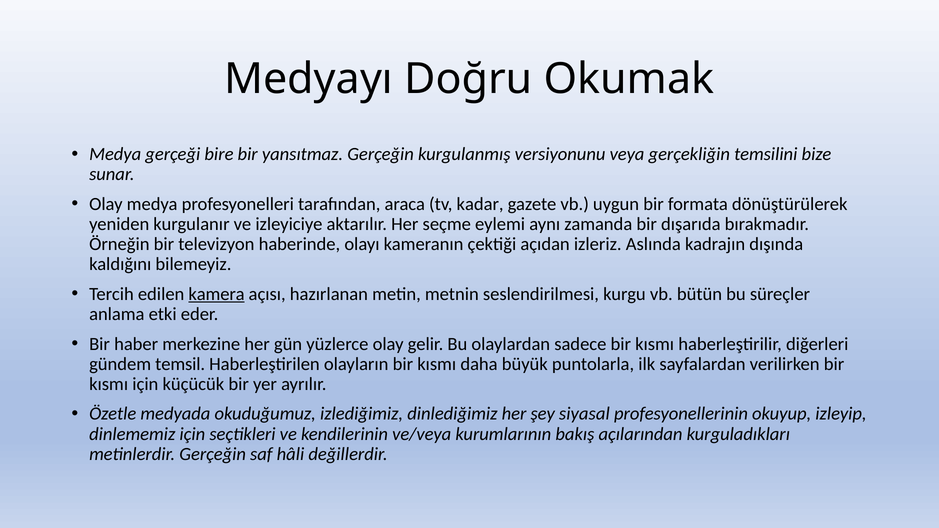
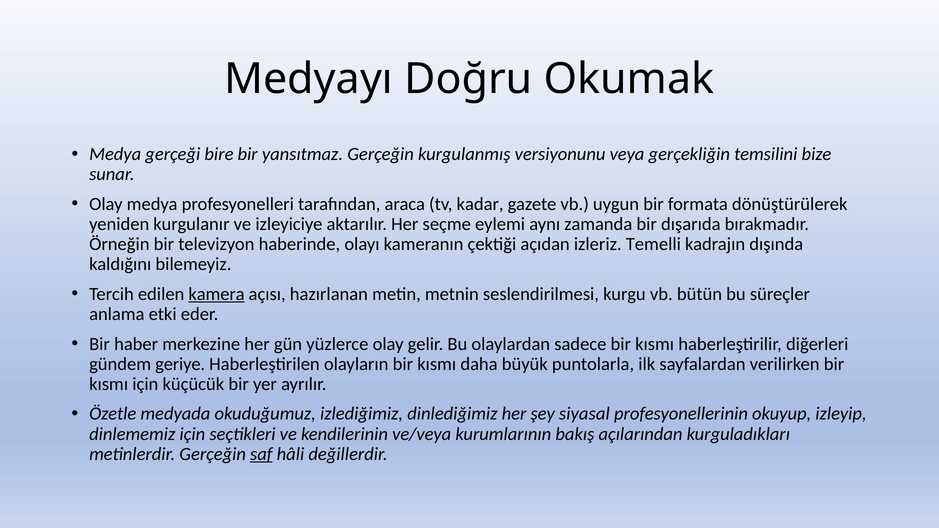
Aslında: Aslında -> Temelli (653, 244)
temsil: temsil -> geriye (180, 364)
saf underline: none -> present (261, 454)
